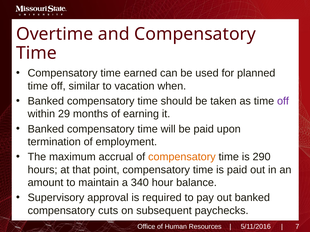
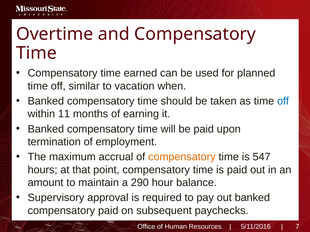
off colour: purple -> blue (283, 101)
29: 29 -> 11 (64, 114)
290: 290 -> 547 (262, 157)
340: 340 -> 290 (140, 183)
compensatory cuts: cuts -> paid (108, 211)
